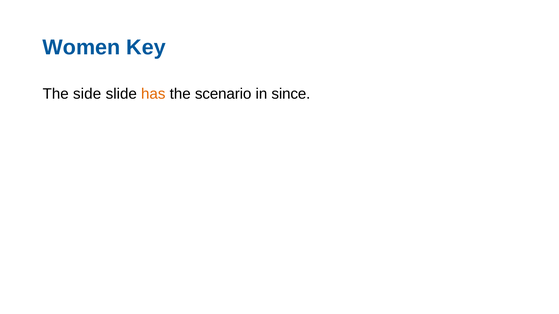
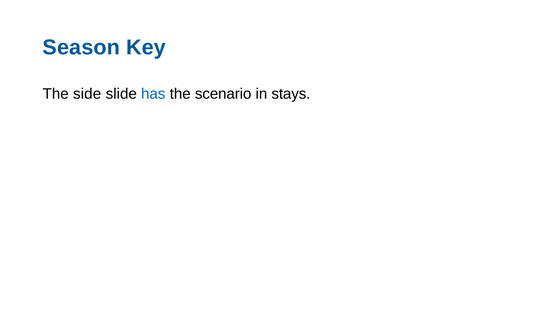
Women: Women -> Season (81, 47)
has colour: orange -> blue (153, 94)
since: since -> stays (291, 94)
